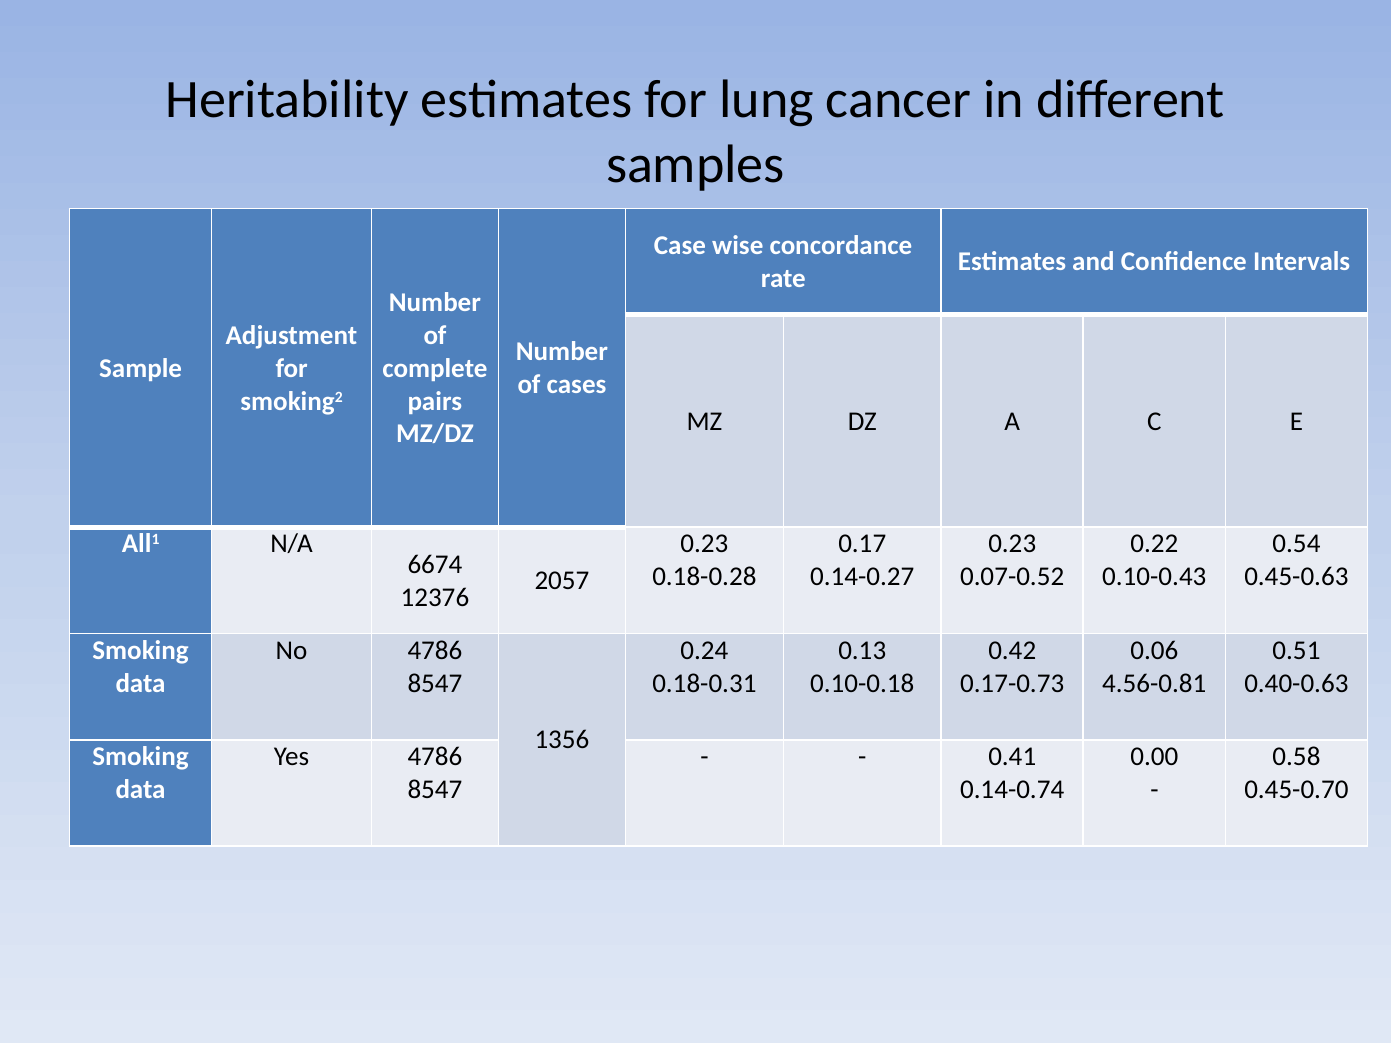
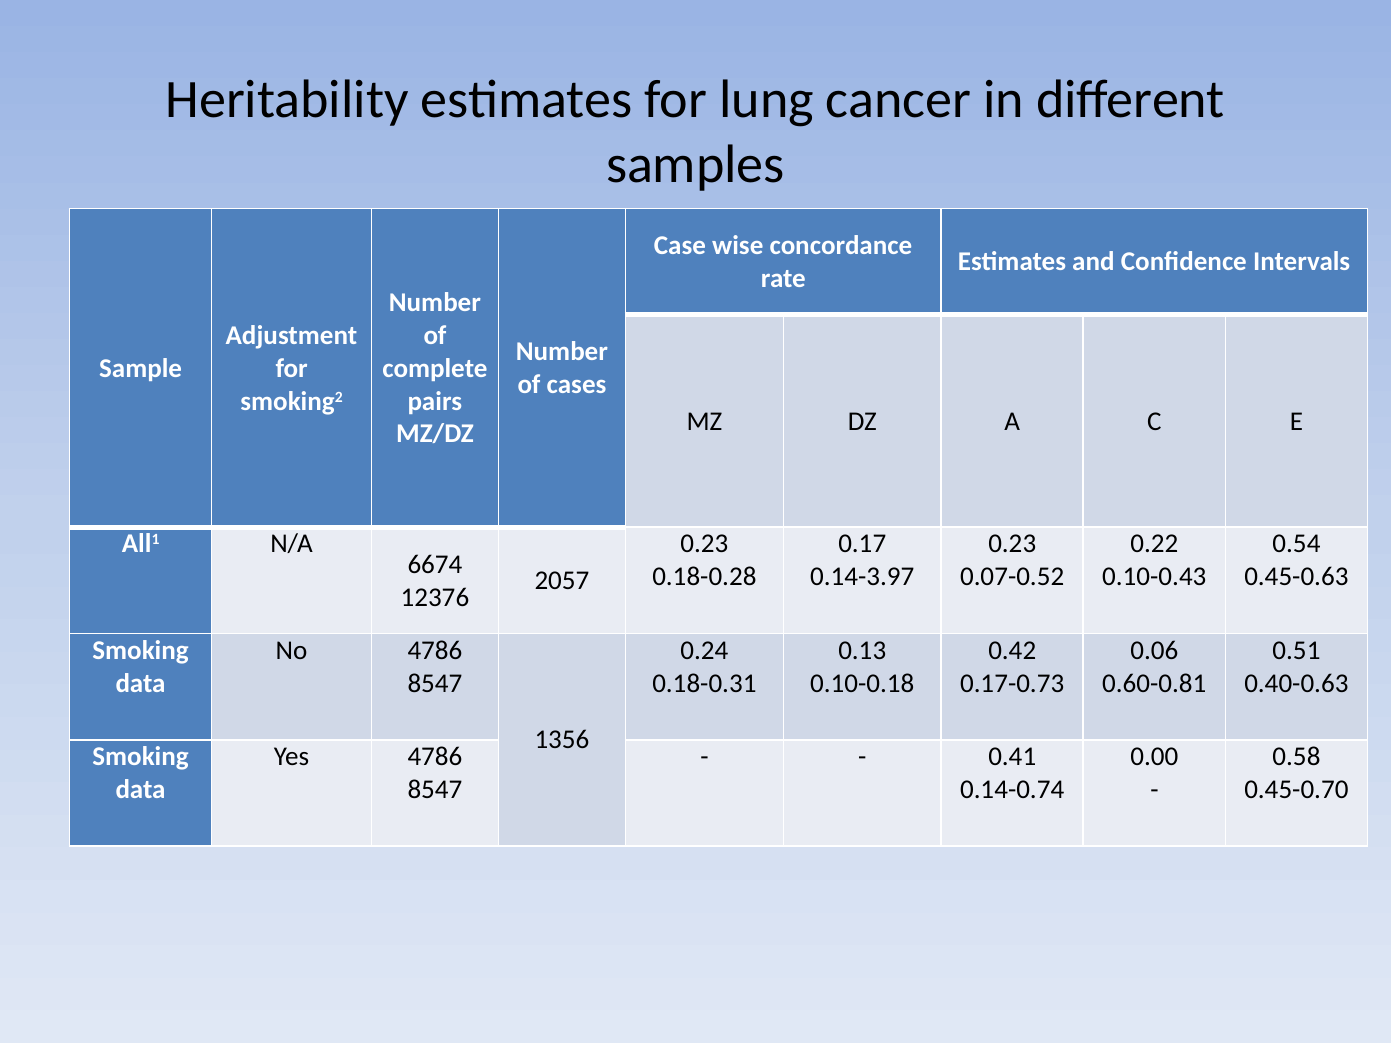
0.14-0.27: 0.14-0.27 -> 0.14-3.97 (862, 577)
4.56-0.81: 4.56-0.81 -> 0.60-0.81 (1154, 683)
